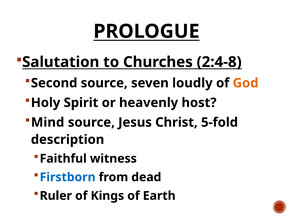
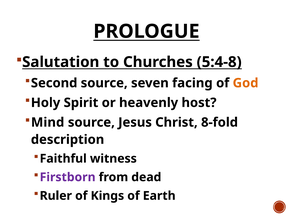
2:4-8: 2:4-8 -> 5:4-8 (219, 62)
loudly: loudly -> facing (192, 83)
5-fold: 5-fold -> 8-fold (220, 122)
Firstborn colour: blue -> purple (68, 177)
